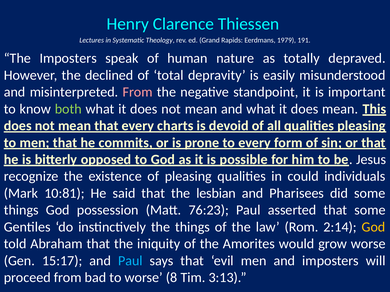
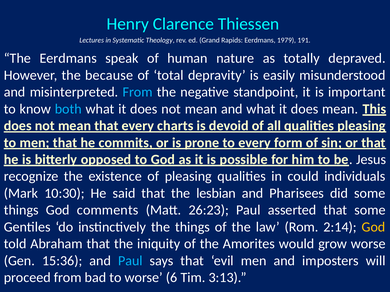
The Imposters: Imposters -> Eerdmans (68, 58)
declined: declined -> because (109, 75)
From colour: pink -> light blue (138, 92)
both colour: light green -> light blue (68, 109)
10:81: 10:81 -> 10:30 (64, 194)
possession: possession -> comments (108, 210)
76:23: 76:23 -> 26:23 (209, 210)
15:17: 15:17 -> 15:36 (62, 261)
8: 8 -> 6 (172, 278)
